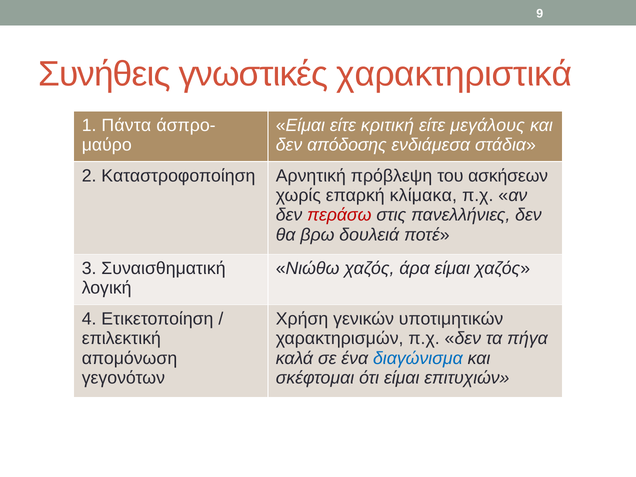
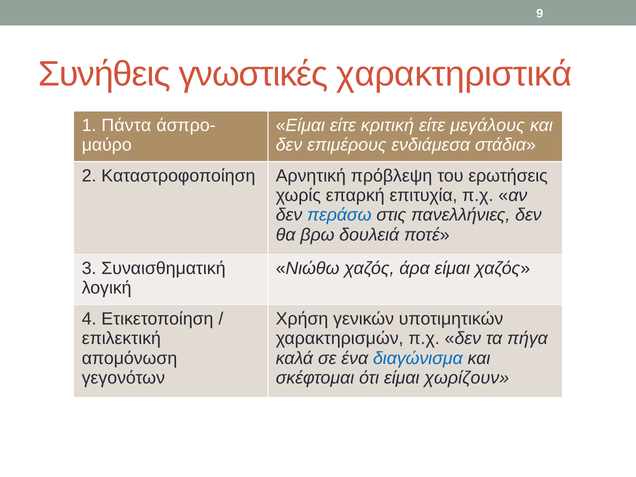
απόδοσης: απόδοσης -> επιμέρους (347, 145)
ασκήσεων: ασκήσεων -> ερωτήσεις (508, 176)
κλίμακα: κλίμακα -> επιτυχία (423, 195)
περάσω colour: red -> blue (339, 215)
επιτυχιών: επιτυχιών -> χωρίζουν (467, 378)
